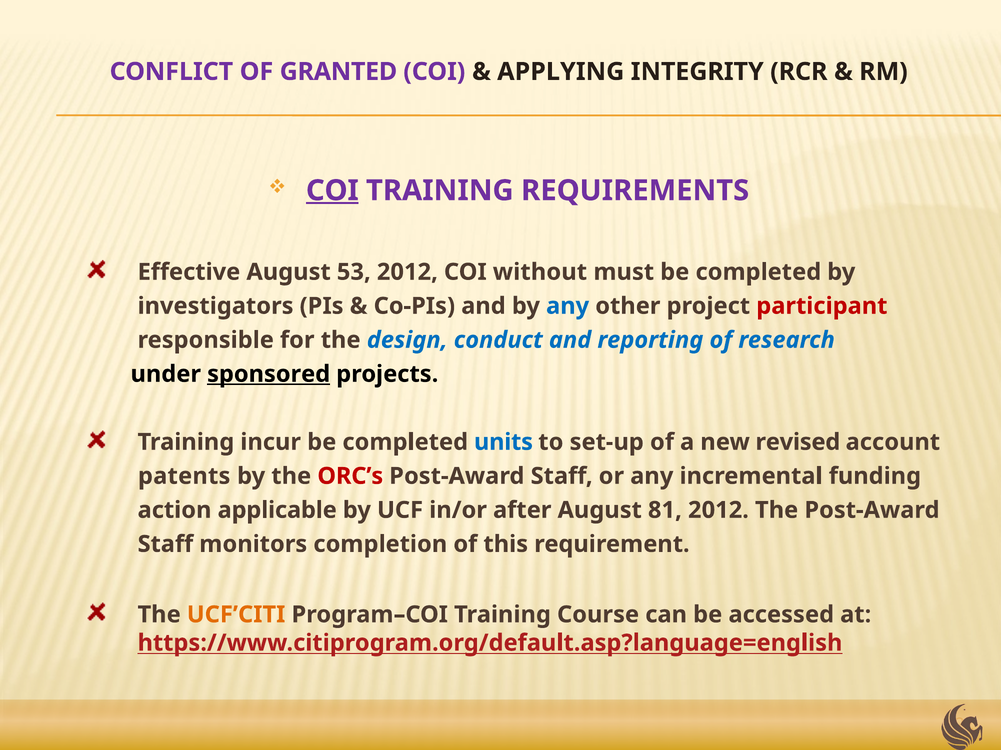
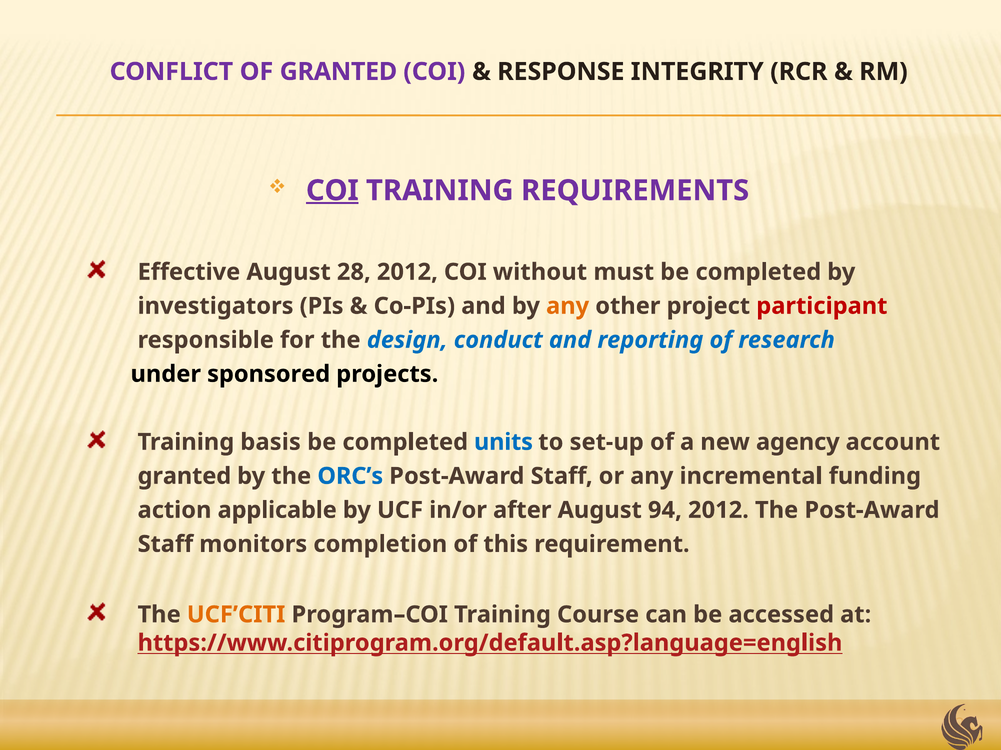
APPLYING: APPLYING -> RESPONSE (561, 72)
53: 53 -> 28 (354, 272)
any colour: blue -> orange (568, 306)
sponsored underline: present -> none (269, 374)
incur: incur -> basis (271, 442)
revised: revised -> agency (798, 442)
patents: patents -> granted (184, 477)
ORC’s colour: red -> blue (350, 477)
81: 81 -> 94 (665, 511)
